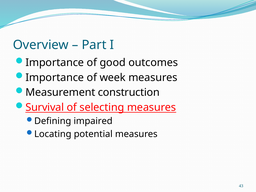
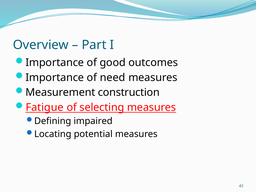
week: week -> need (113, 78)
Survival: Survival -> Fatigue (45, 107)
